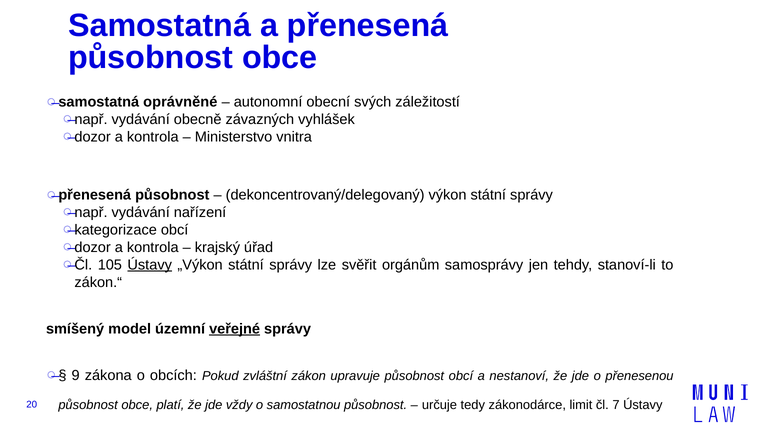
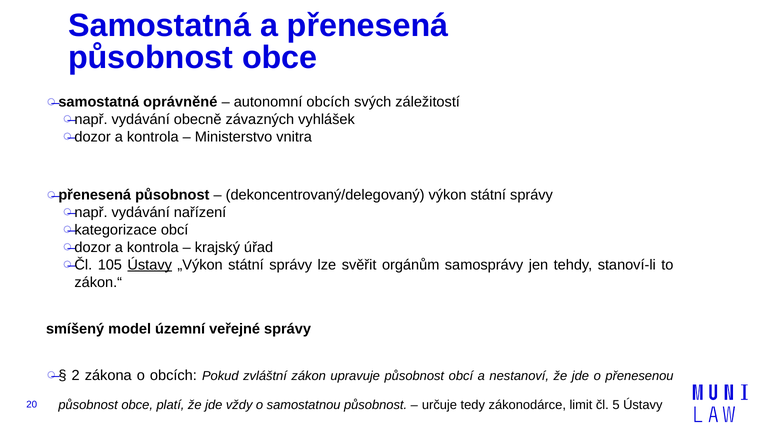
autonomní obecní: obecní -> obcích (328, 102)
veřejné underline: present -> none (235, 329)
9: 9 -> 2 (76, 376)
7: 7 -> 5 (616, 406)
